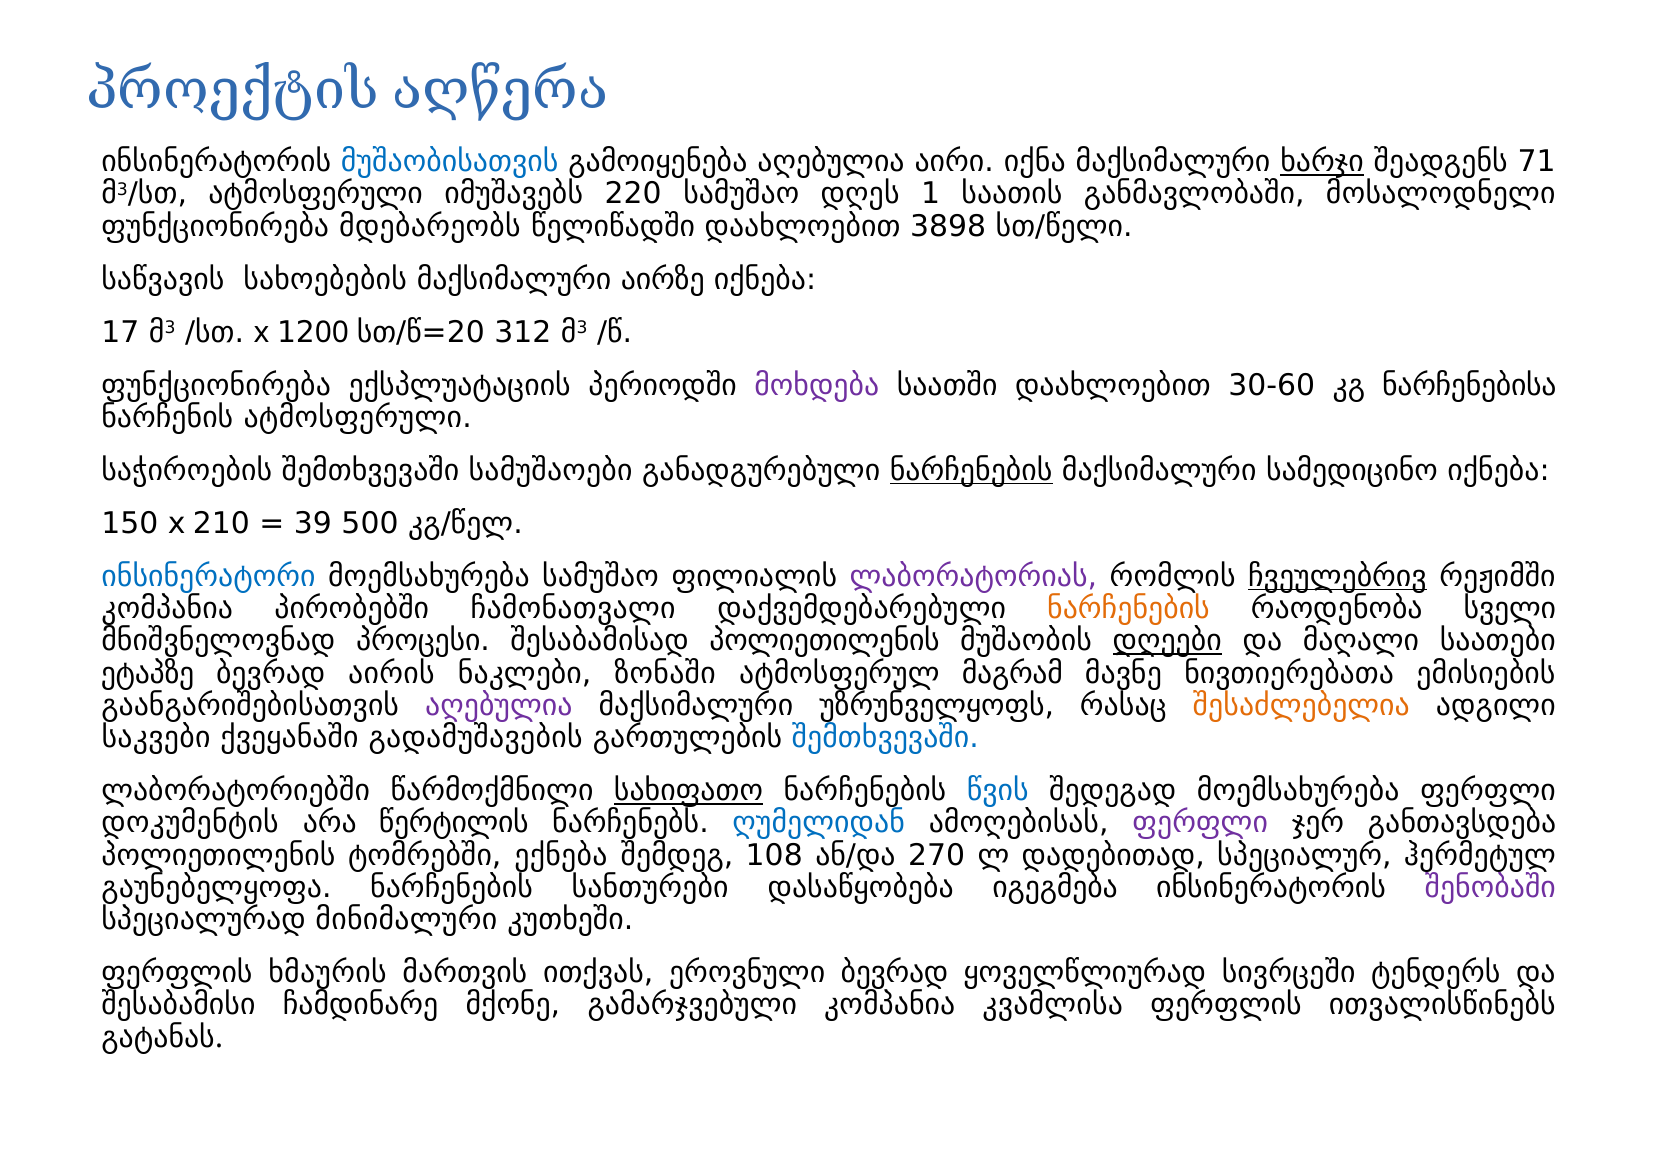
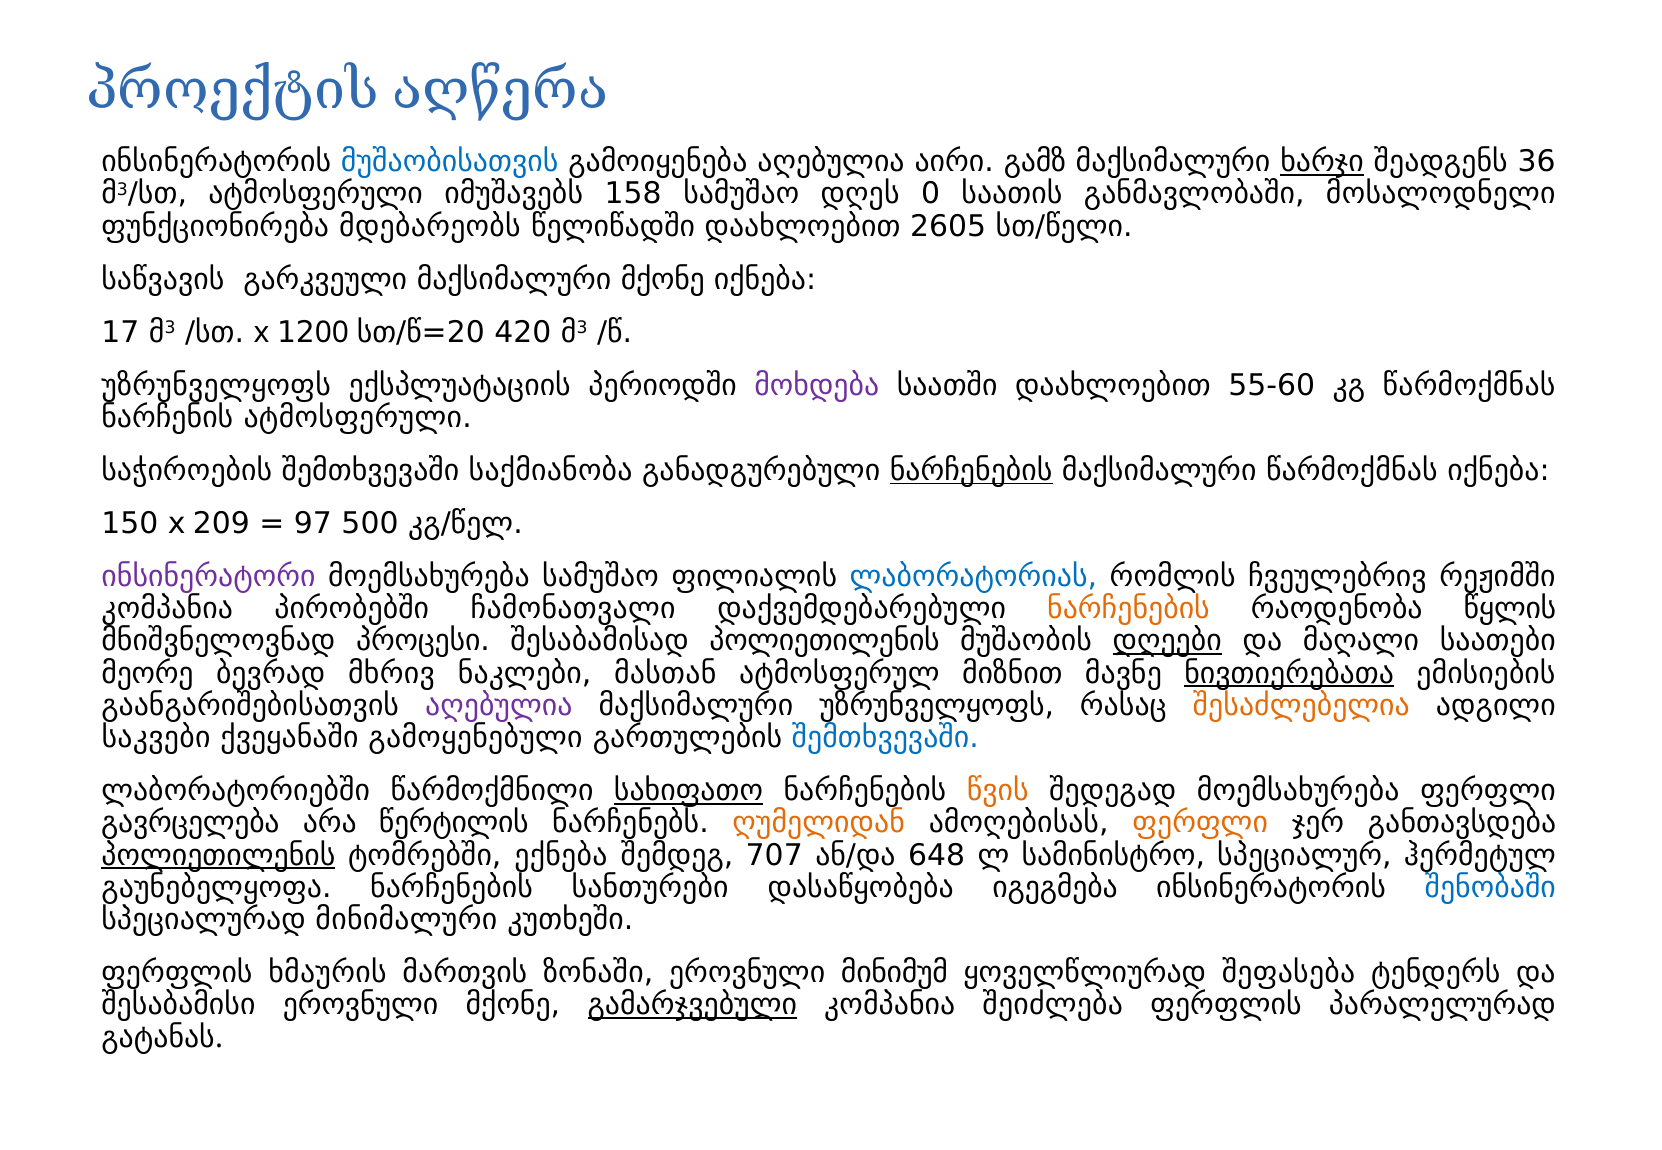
იქნა: იქნა -> გამზ (1035, 162)
71: 71 -> 36 (1537, 162)
220: 220 -> 158 (633, 194)
1: 1 -> 0 (931, 194)
3898: 3898 -> 2605 (948, 226)
სახოებების: სახოებების -> გარკვეული (325, 280)
მაქსიმალური აირზე: აირზე -> მქონე (663, 280)
312: 312 -> 420 (523, 333)
ფუნქციონირება: ფუნქციონირება -> უზრუნველყოფს (216, 386)
30-60: 30-60 -> 55-60 (1272, 386)
კგ ნარჩენებისა: ნარჩენებისა -> წარმოქმნას (1469, 386)
სამუშაოები: სამუშაოები -> საქმიანობა (551, 471)
მაქსიმალური სამედიცინო: სამედიცინო -> წარმოქმნას (1352, 471)
210: 210 -> 209 (221, 524)
39: 39 -> 97 (313, 524)
ინსინერატორი colour: blue -> purple (209, 577)
ლაბორატორიას colour: purple -> blue (973, 577)
ჩვეულებრივ underline: present -> none (1337, 577)
სველი: სველი -> წყლის (1510, 609)
ეტაპზე: ეტაპზე -> მეორე (148, 674)
აირის: აირის -> მხრივ (391, 674)
ზონაში: ზონაში -> მასთან (665, 674)
მაგრამ: მაგრამ -> მიზნით (1012, 674)
ნივთიერებათა underline: none -> present (1289, 674)
გადამუშავების: გადამუშავების -> გამოყენებული (476, 738)
წვის colour: blue -> orange (998, 791)
დოკუმენტის: დოკუმენტის -> გავრცელება (190, 823)
ღუმელიდან colour: blue -> orange (819, 823)
ფერფლი colour: purple -> orange (1200, 823)
პოლიეთილენის underline: none -> present (218, 856)
108: 108 -> 707 (774, 856)
270: 270 -> 648 (937, 856)
დადებითად: დადებითად -> სამინისტრო (1113, 856)
შენობაში colour: purple -> blue (1490, 888)
ითქვას: ითქვას -> ზონაში (598, 973)
ეროვნული ბევრად: ბევრად -> მინიმუმ (894, 973)
სივრცეში: სივრცეში -> შეფასება (1289, 973)
შესაბამისი ჩამდინარე: ჩამდინარე -> ეროვნული (361, 1006)
გამარჯვებული underline: none -> present (692, 1006)
კვამლისა: კვამლისა -> შეიძლება (1053, 1006)
ითვალისწინებს: ითვალისწინებს -> პარალელურად (1442, 1006)
